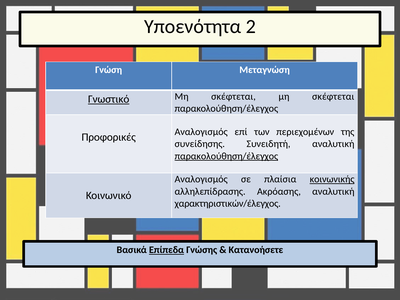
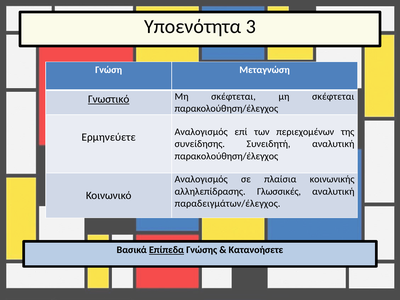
2: 2 -> 3 (251, 26)
Προφορικές: Προφορικές -> Ερμηνεύετε (109, 137)
παρακολούθηση/έλεγχος underline: present -> none (226, 156)
κοινωνικής underline: present -> none (332, 179)
Ακρόασης: Ακρόασης -> Γλωσσικές (279, 191)
χαρακτηριστικών/έλεγχος: χαρακτηριστικών/έλεγχος -> παραδειγμάτων/έλεγχος (228, 204)
